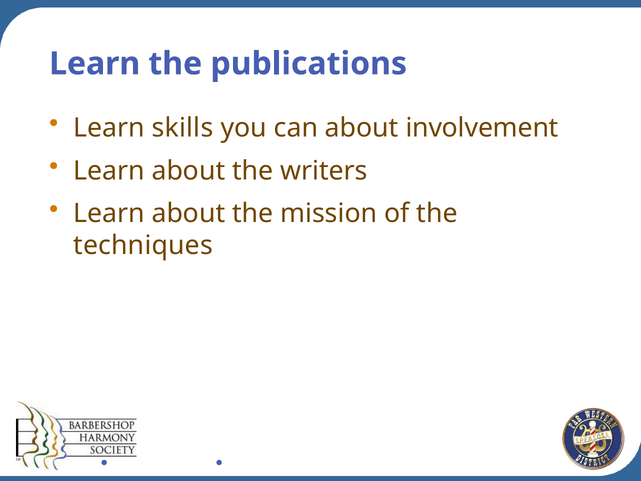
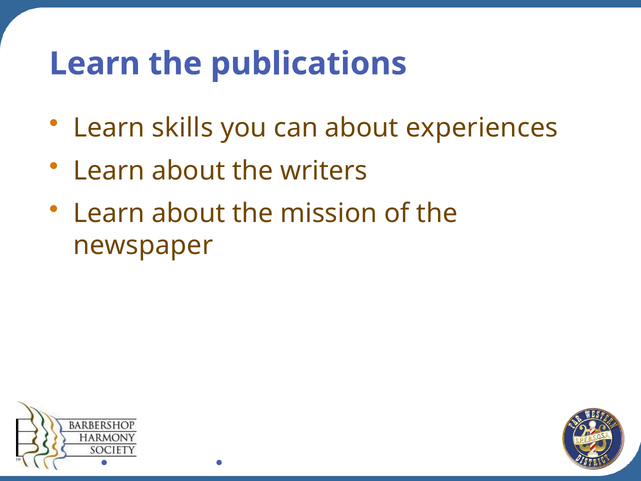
involvement: involvement -> experiences (482, 128)
techniques: techniques -> newspaper (143, 245)
